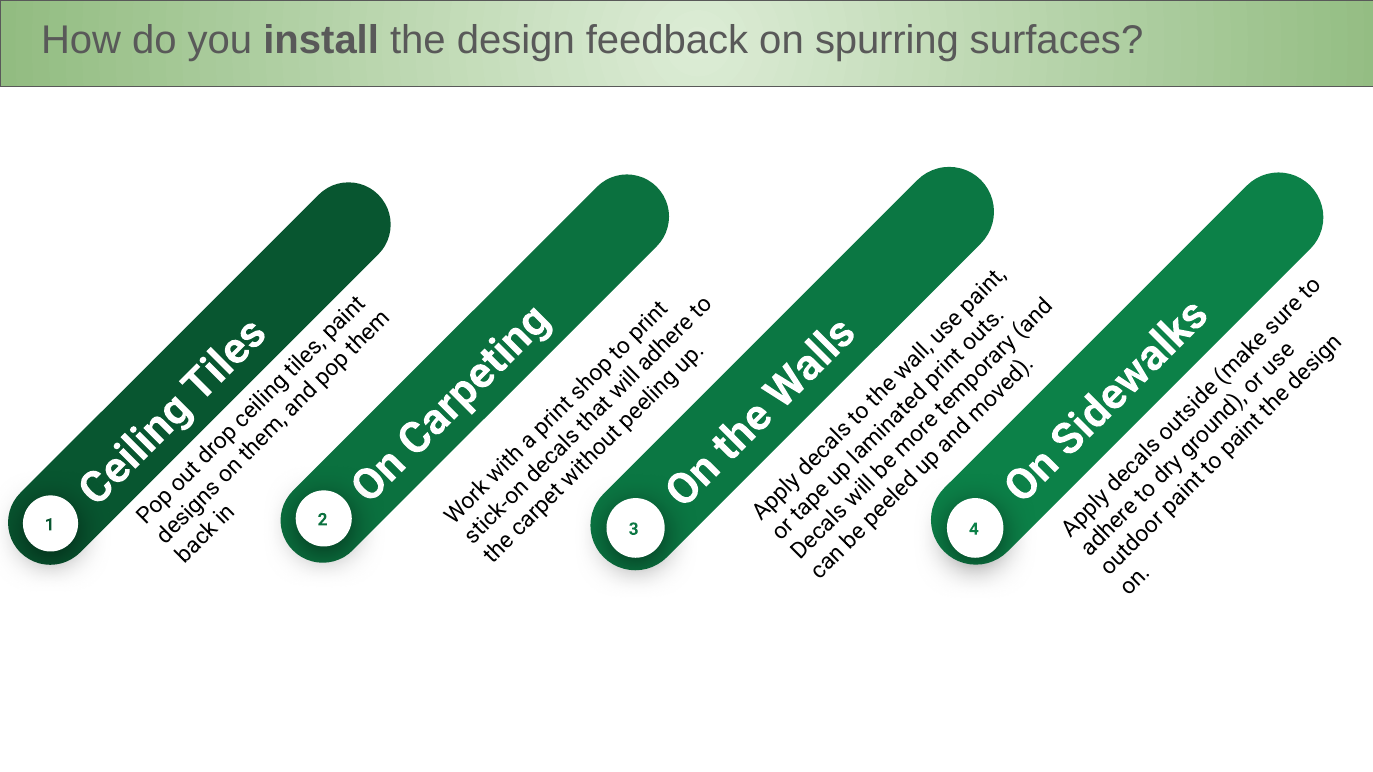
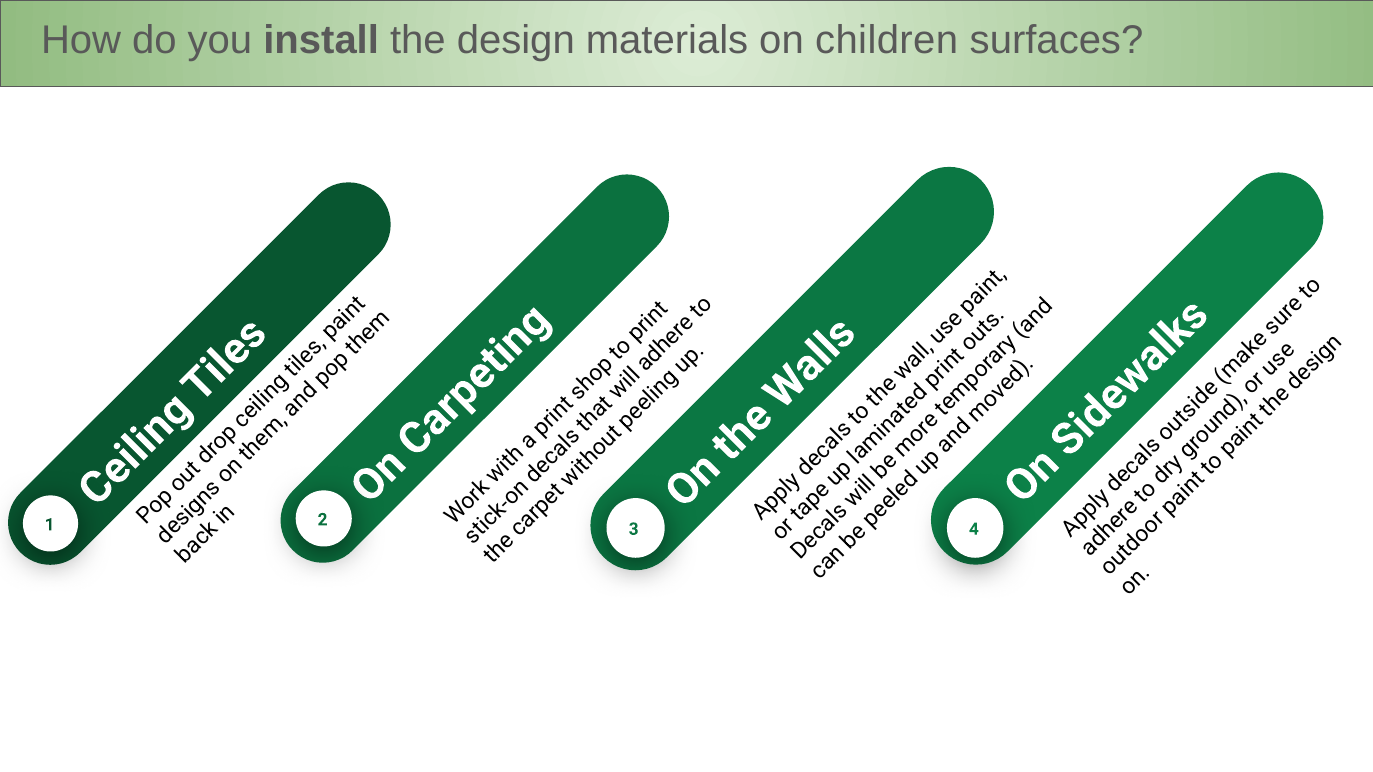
feedback: feedback -> materials (667, 41)
spurring: spurring -> children (887, 41)
